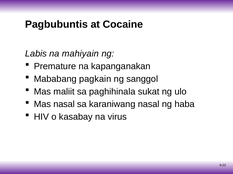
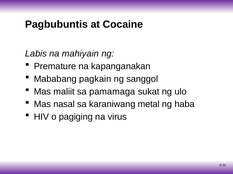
paghihinala: paghihinala -> pamamaga (112, 92)
karaniwang nasal: nasal -> metal (149, 105)
kasabay: kasabay -> pagiging (76, 117)
